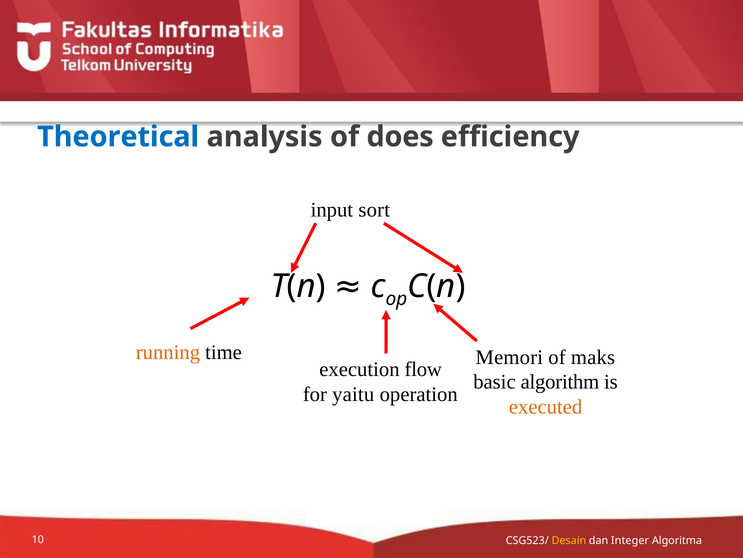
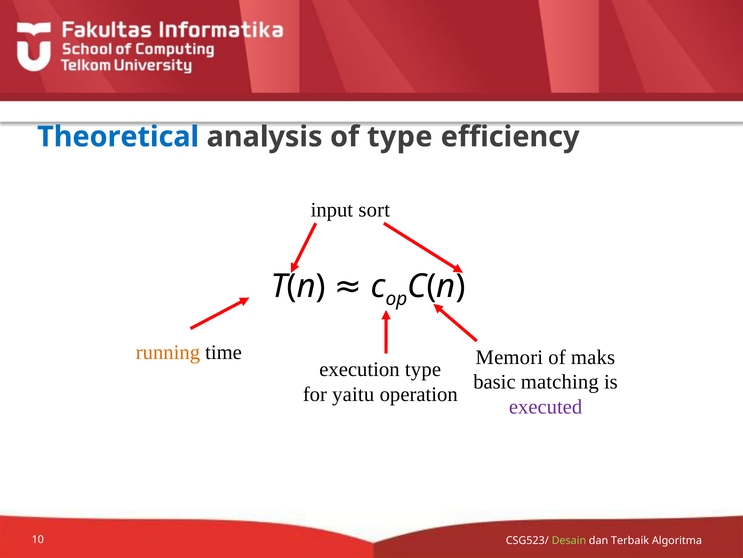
of does: does -> type (400, 137)
execution flow: flow -> type (423, 369)
algorithm: algorithm -> matching (560, 382)
executed colour: orange -> purple (546, 406)
Desain colour: yellow -> light green (569, 540)
Integer: Integer -> Terbaik (630, 540)
